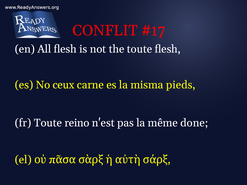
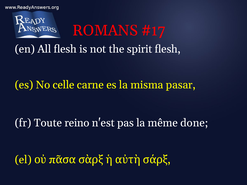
CONFLIT: CONFLIT -> ROMANS (105, 30)
the toute: toute -> spirit (140, 49)
ceux: ceux -> celle (64, 85)
pieds: pieds -> pasar (181, 85)
